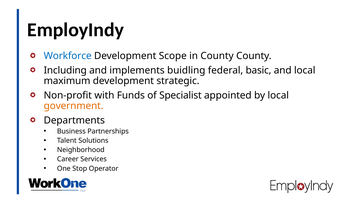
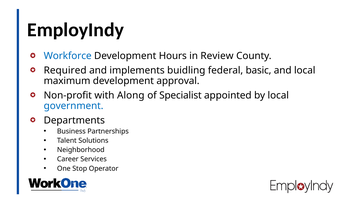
Scope: Scope -> Hours (173, 56)
in County: County -> Review (217, 56)
Including: Including -> Required (65, 70)
strategic: strategic -> approval (178, 81)
Funds: Funds -> Along (131, 95)
government colour: orange -> blue (74, 106)
